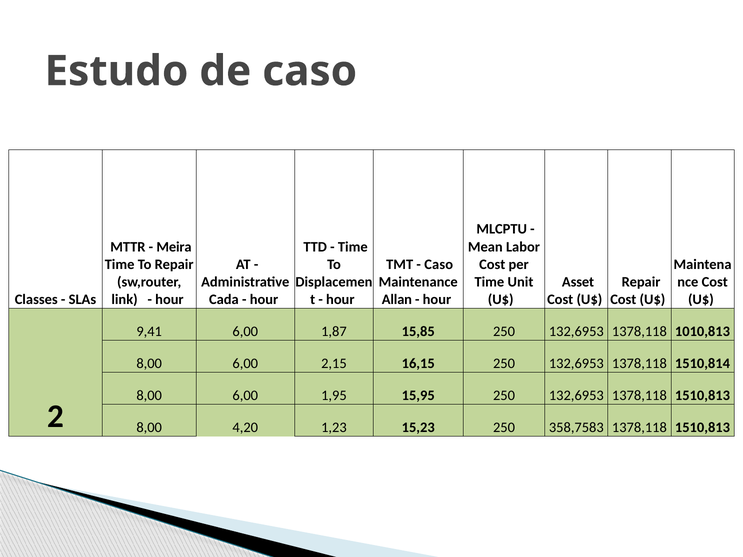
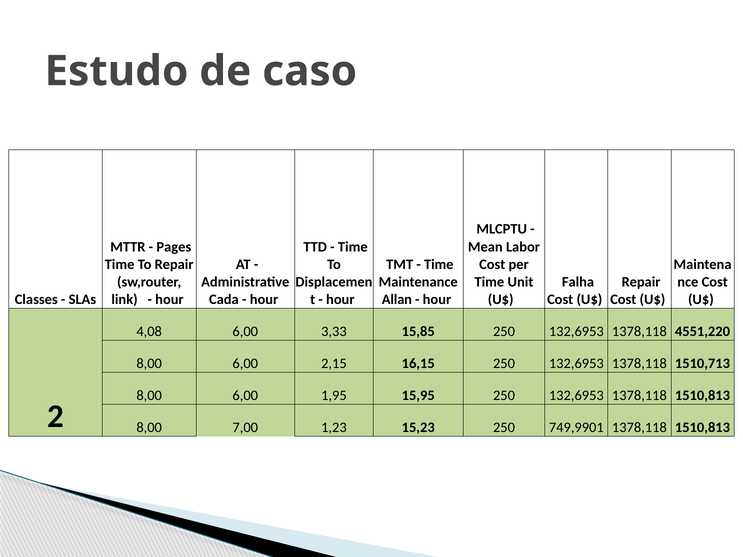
Meira: Meira -> Pages (174, 247)
Caso: Caso -> Time (439, 264)
Asset: Asset -> Falha (578, 282)
9,41: 9,41 -> 4,08 (149, 332)
1,87: 1,87 -> 3,33 (334, 332)
1010,813: 1010,813 -> 4551,220 (702, 332)
1510,814: 1510,814 -> 1510,713 (702, 364)
4,20: 4,20 -> 7,00 (245, 428)
358,7583: 358,7583 -> 749,9901 (576, 428)
